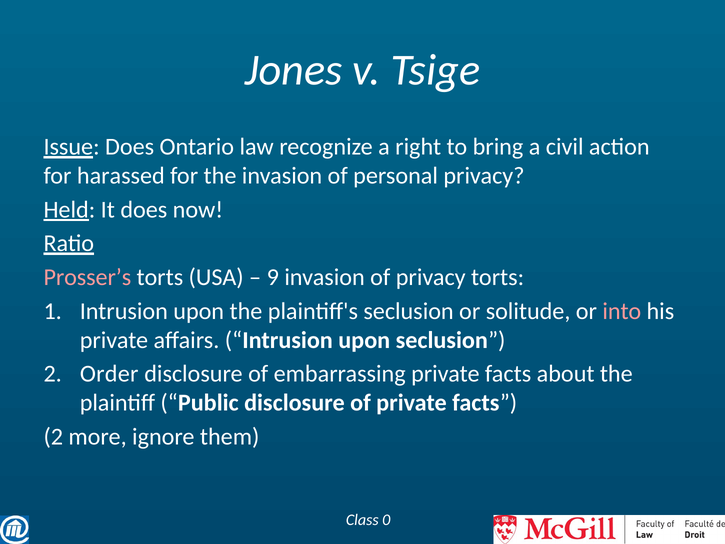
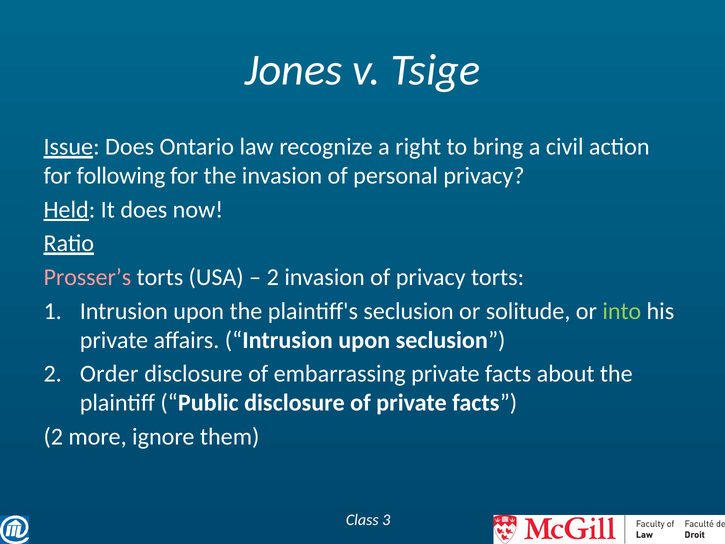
harassed: harassed -> following (121, 176)
9: 9 -> 2 (273, 277)
into colour: pink -> light green (622, 311)
0: 0 -> 3 (386, 520)
